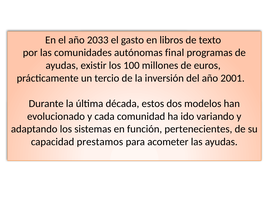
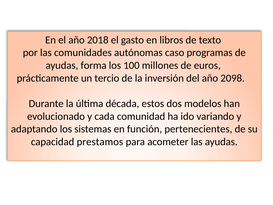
2033: 2033 -> 2018 (98, 40)
final: final -> caso (175, 53)
existir: existir -> forma (94, 65)
2001: 2001 -> 2098 (233, 78)
